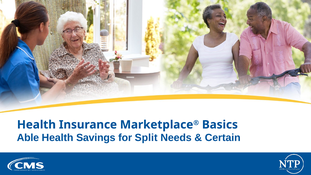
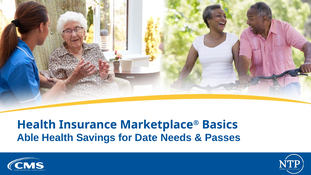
Split: Split -> Date (146, 138)
Certain: Certain -> Passes (223, 138)
